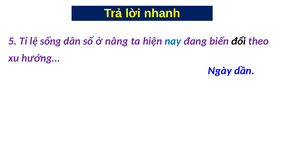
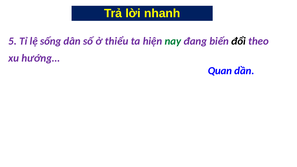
nâng: nâng -> thiểu (117, 41)
nay colour: blue -> green (173, 41)
Ngày: Ngày -> Quan (220, 71)
